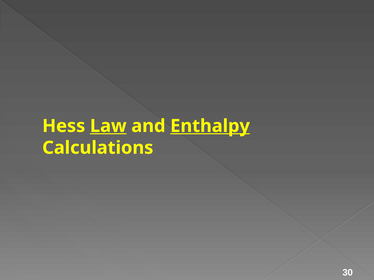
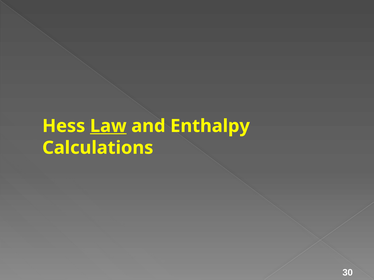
Enthalpy underline: present -> none (210, 126)
